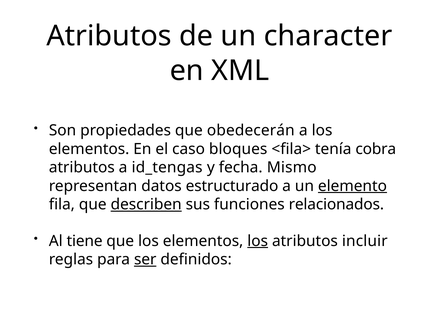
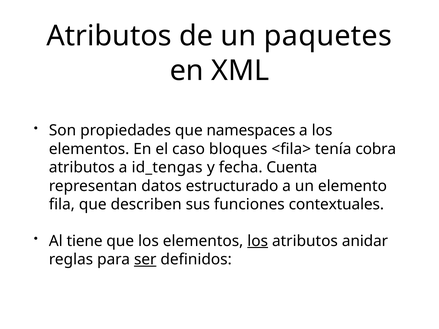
character: character -> paquetes (328, 36)
obedecerán: obedecerán -> namespaces (251, 131)
Mismo: Mismo -> Cuenta (292, 168)
elemento underline: present -> none (352, 186)
describen underline: present -> none (146, 205)
relacionados: relacionados -> contextuales (336, 205)
incluir: incluir -> anidar (365, 241)
